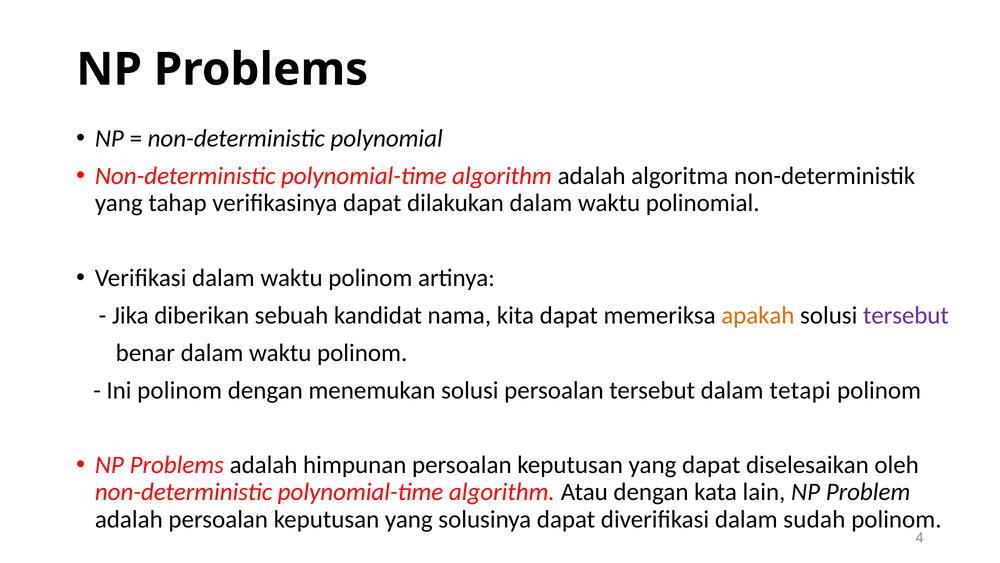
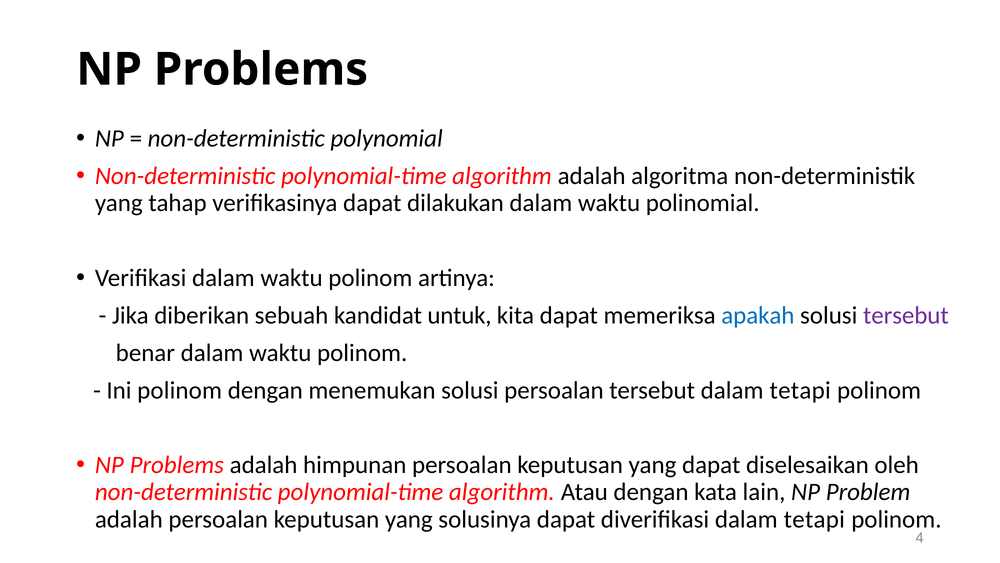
nama: nama -> untuk (460, 315)
apakah colour: orange -> blue (758, 315)
diverifikasi dalam sudah: sudah -> tetapi (814, 519)
